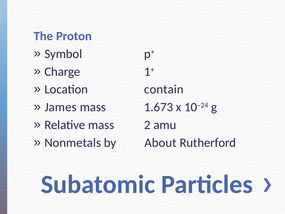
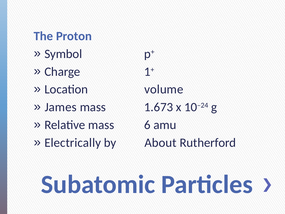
contain: contain -> volume (164, 89)
2: 2 -> 6 (147, 125)
Nonmetals: Nonmetals -> Electrically (73, 143)
